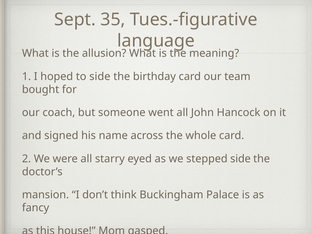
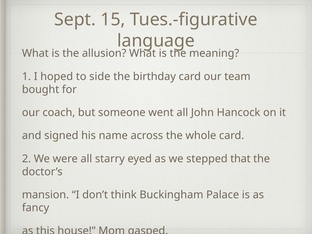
35: 35 -> 15 (113, 20)
stepped side: side -> that (240, 159)
